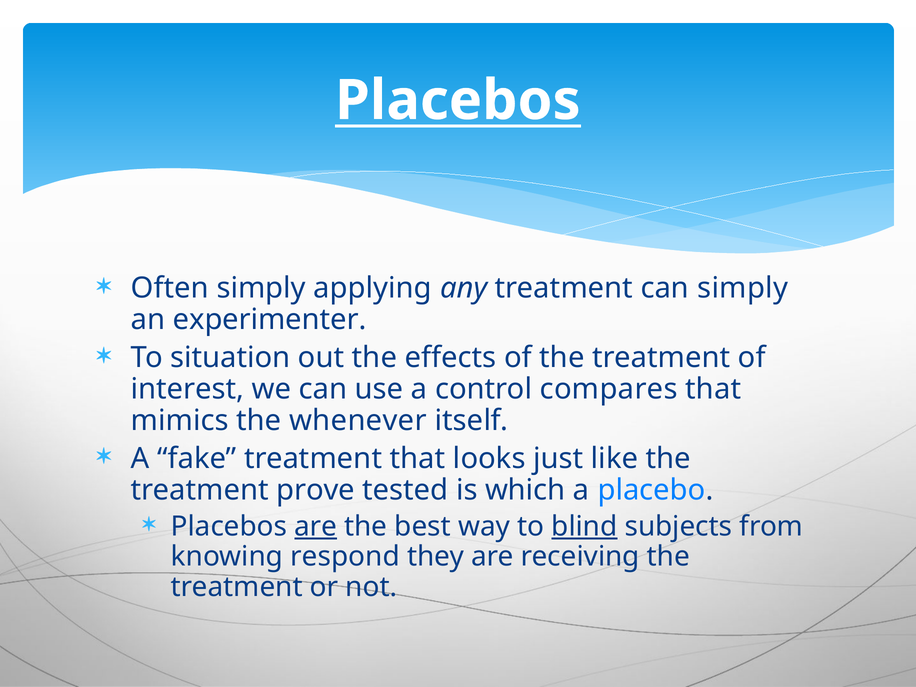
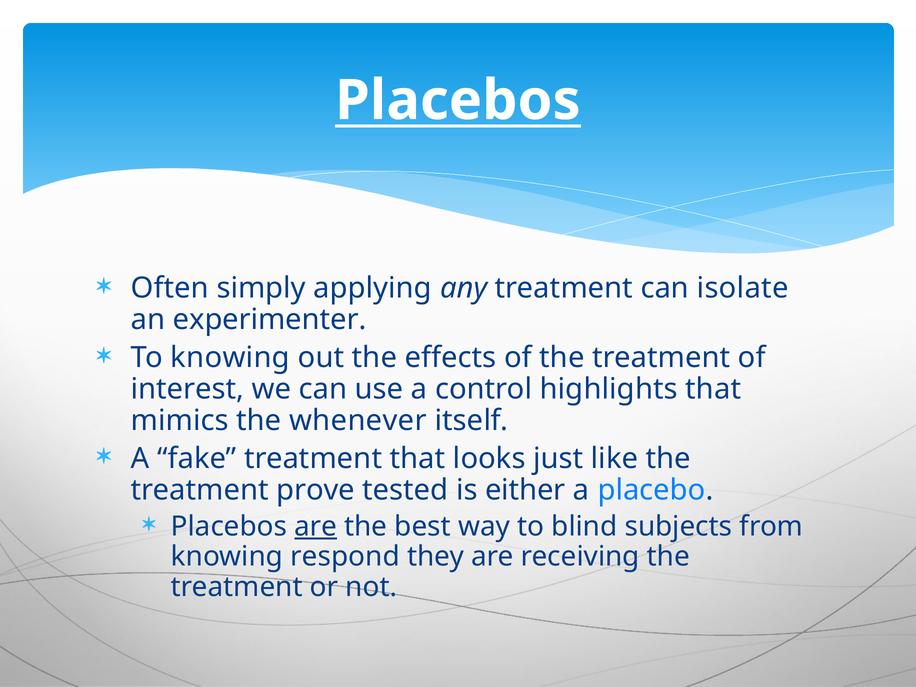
can simply: simply -> isolate (743, 288)
To situation: situation -> knowing (230, 358)
compares: compares -> highlights (609, 389)
which: which -> either (525, 490)
blind underline: present -> none (584, 526)
